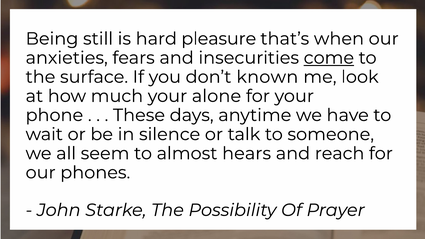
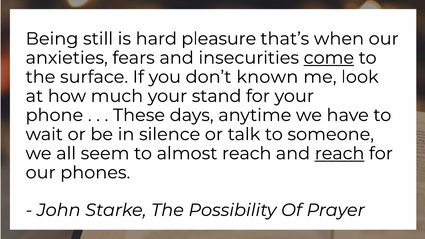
alone: alone -> stand (217, 96)
almost hears: hears -> reach (247, 153)
reach underline: none -> present (340, 153)
